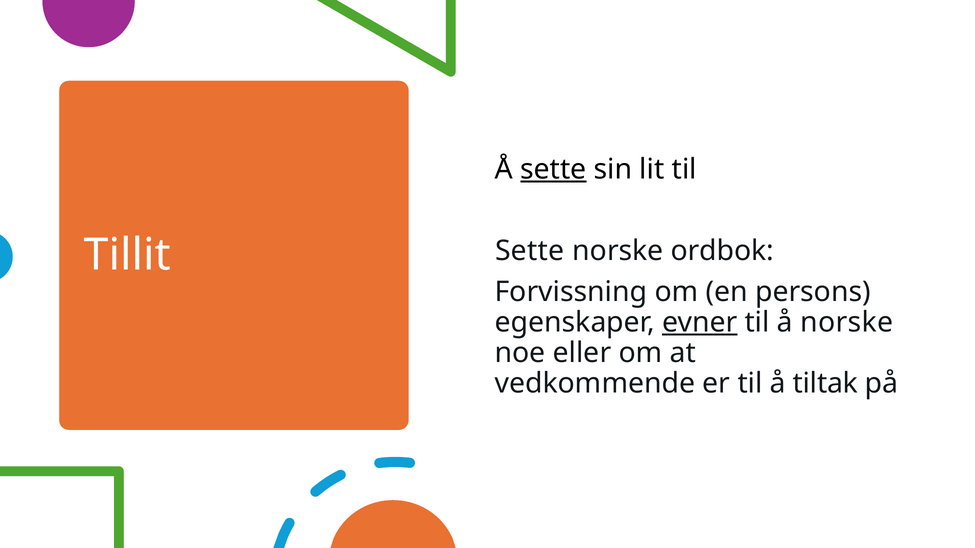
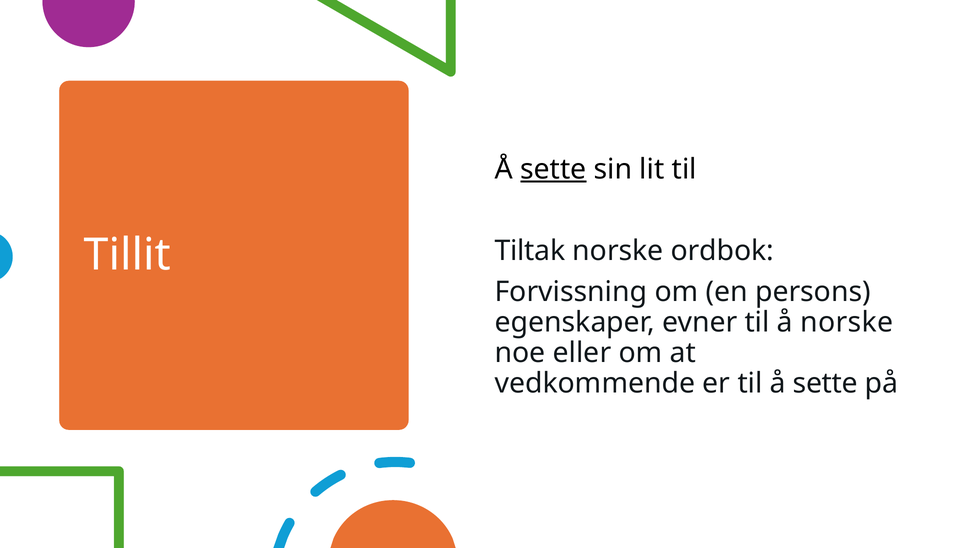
Sette: Sette -> Tiltak (530, 251)
evner underline: present -> none (700, 323)
til å tiltak: tiltak -> sette (825, 384)
